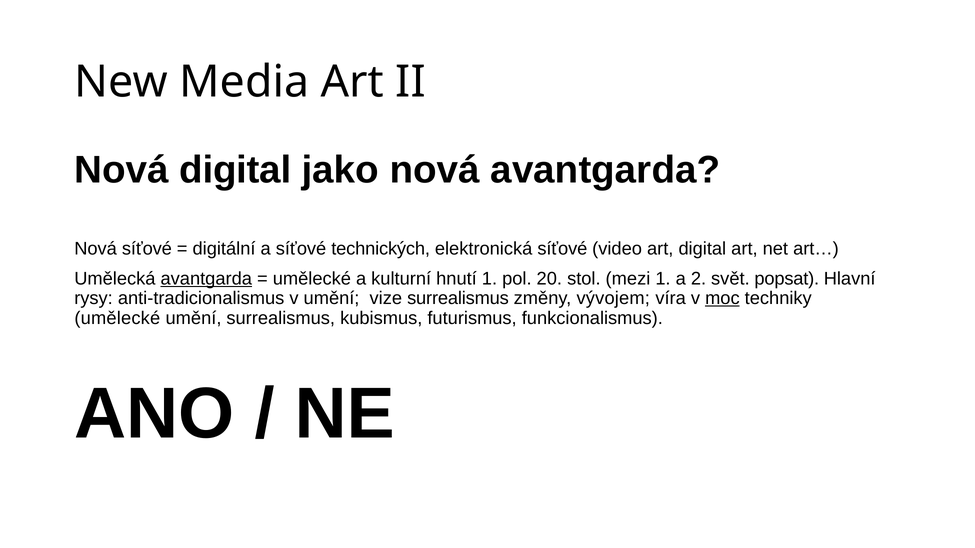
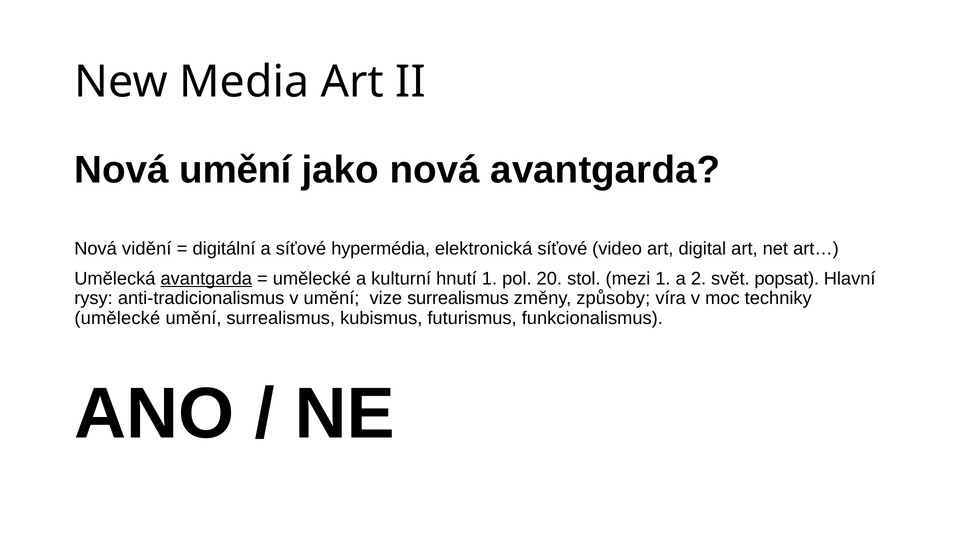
Nová digital: digital -> umění (235, 170)
Nová síťové: síťové -> vidění (147, 249)
technických: technických -> hypermédia (381, 249)
vývojem: vývojem -> způsoby (613, 298)
moc underline: present -> none (722, 298)
